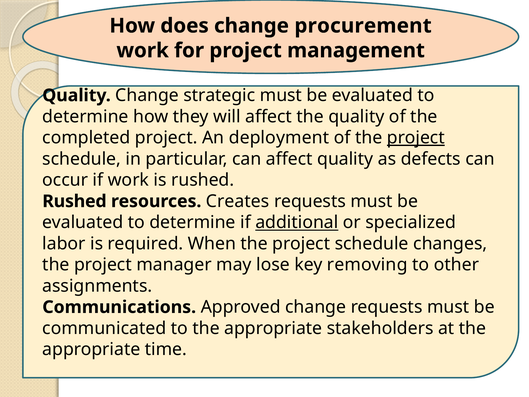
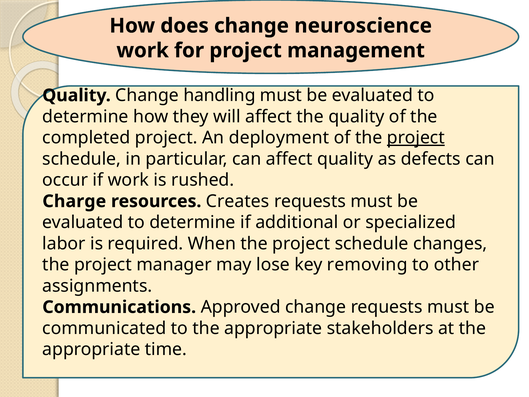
procurement: procurement -> neuroscience (363, 26)
strategic: strategic -> handling (219, 95)
Rushed: Rushed -> Charge (74, 201)
additional underline: present -> none (297, 222)
